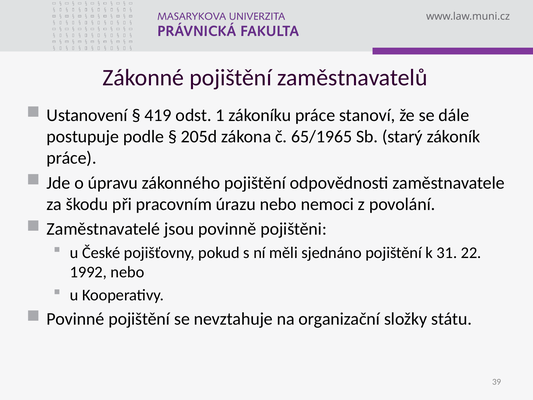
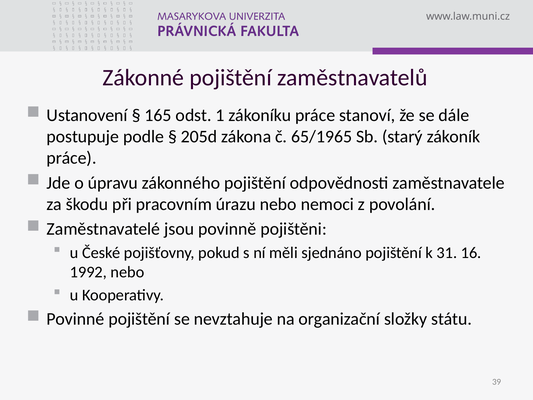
419: 419 -> 165 (158, 115)
22: 22 -> 16 (471, 253)
